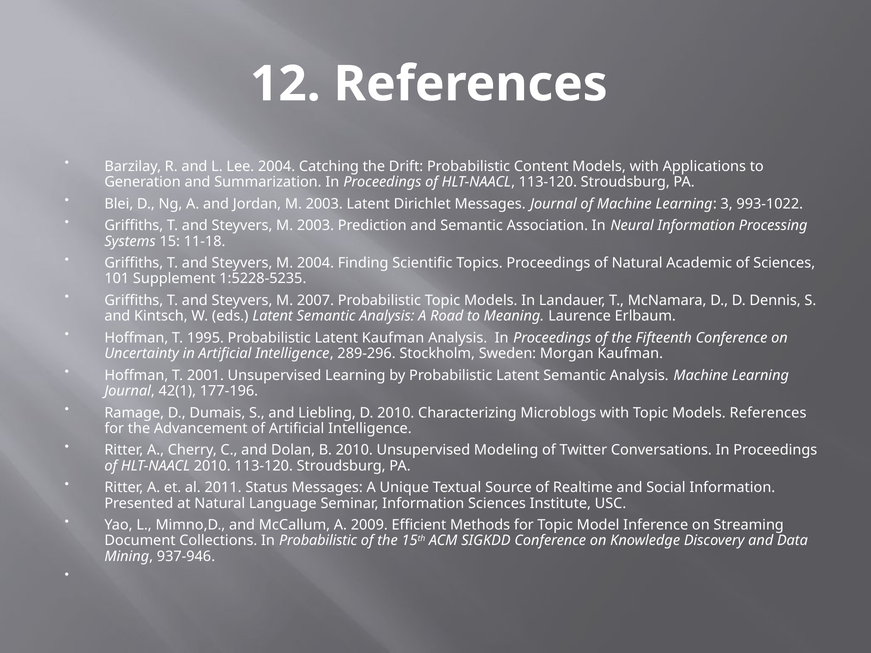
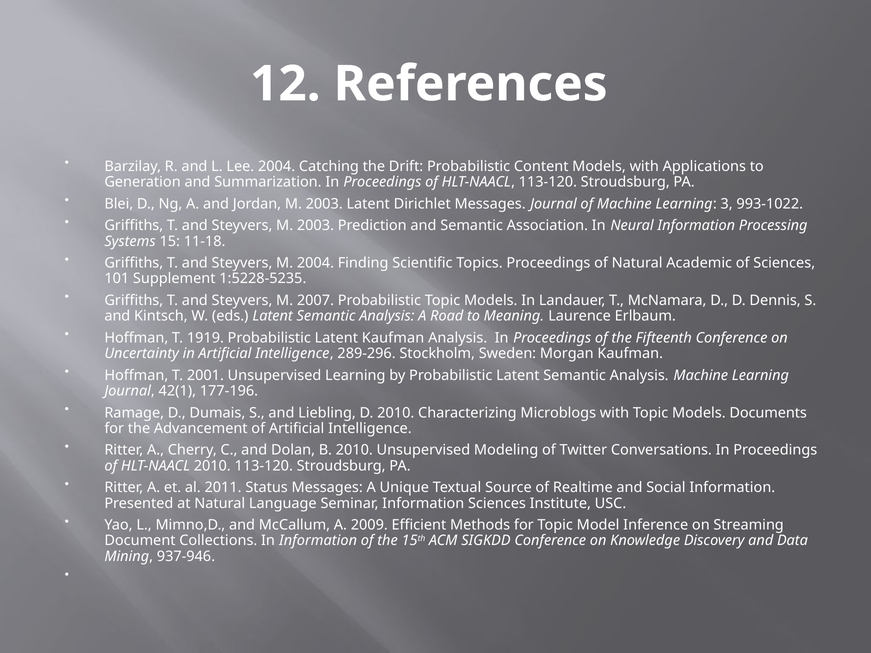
1995: 1995 -> 1919 (205, 338)
Models References: References -> Documents (768, 413)
In Probabilistic: Probabilistic -> Information (318, 541)
